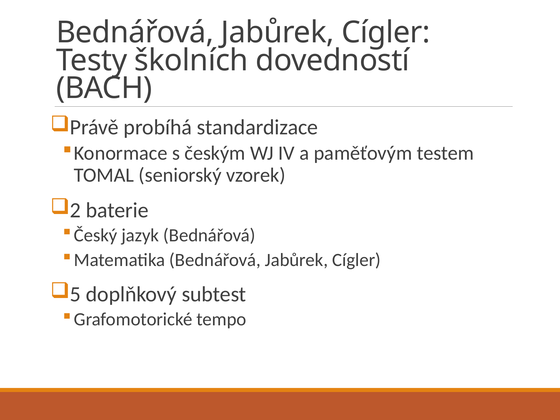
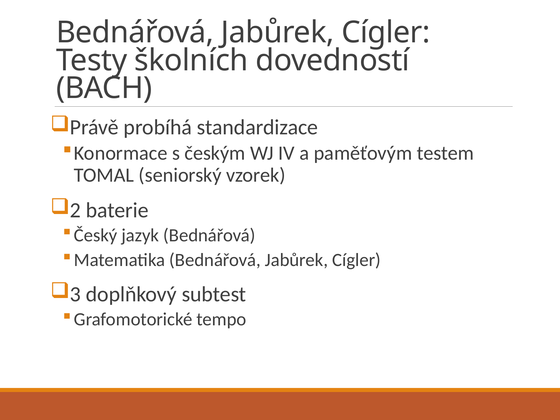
5: 5 -> 3 (75, 294)
